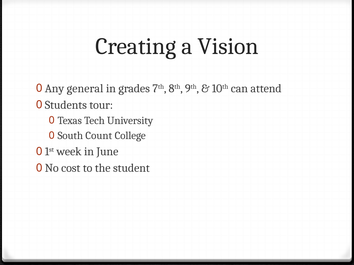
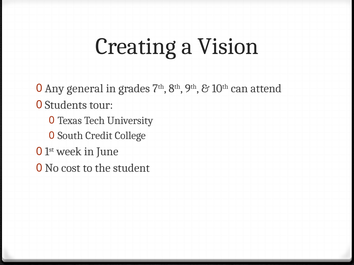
Count: Count -> Credit (99, 136)
